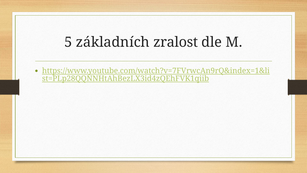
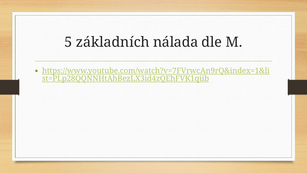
zralost: zralost -> nálada (176, 42)
